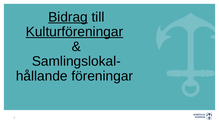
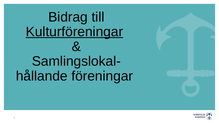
Bidrag underline: present -> none (68, 17)
